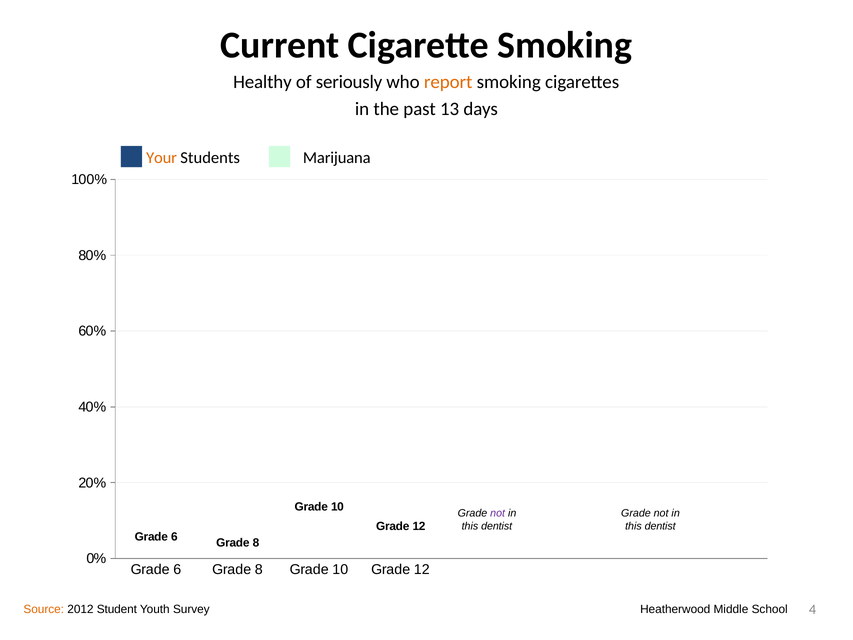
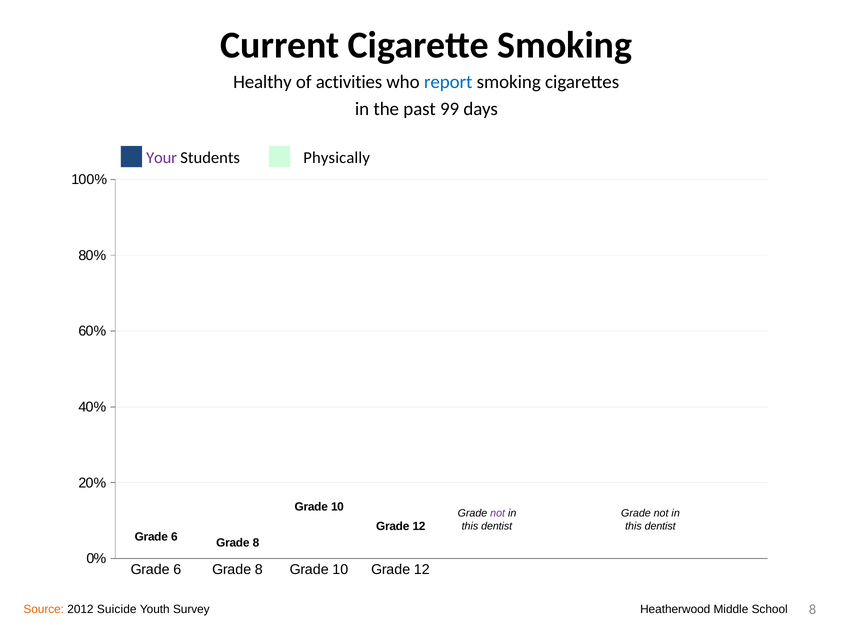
seriously: seriously -> activities (349, 82)
report colour: orange -> blue (448, 82)
13: 13 -> 99 (450, 109)
Your colour: orange -> purple (162, 157)
Marijuana: Marijuana -> Physically (337, 157)
Student: Student -> Suicide (117, 609)
Survey 4: 4 -> 8 (812, 609)
